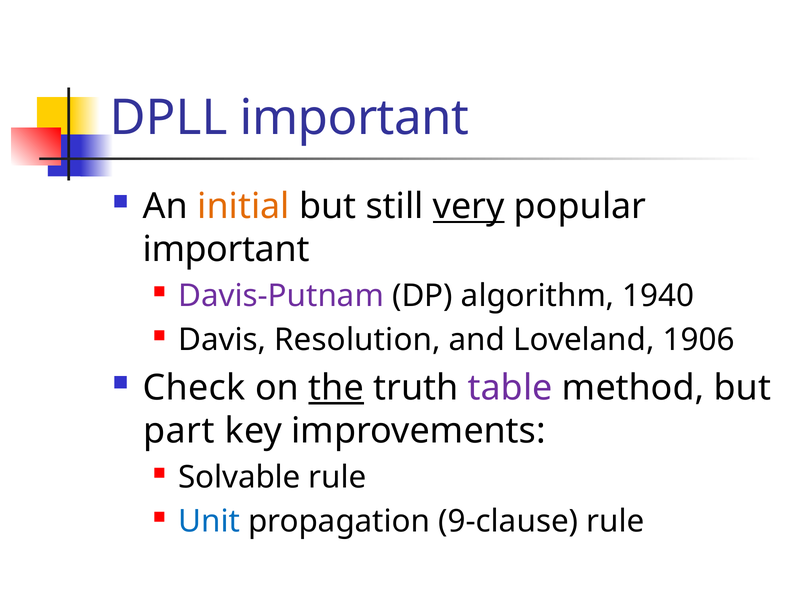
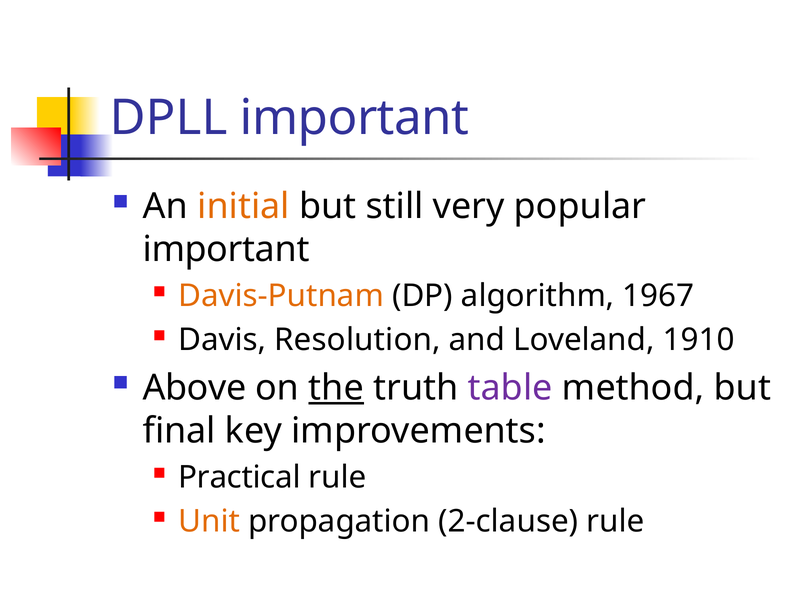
very underline: present -> none (469, 206)
Davis-Putnam colour: purple -> orange (281, 296)
1940: 1940 -> 1967 (658, 296)
1906: 1906 -> 1910 (699, 340)
Check: Check -> Above (195, 388)
part: part -> final (179, 431)
Solvable: Solvable -> Practical (239, 477)
Unit colour: blue -> orange (209, 521)
9-clause: 9-clause -> 2-clause (508, 521)
